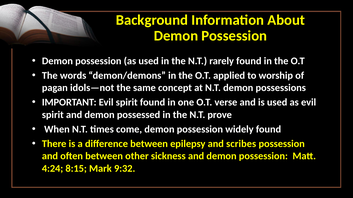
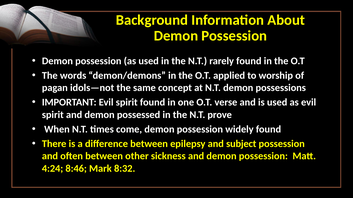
scribes: scribes -> subject (241, 144)
8:15: 8:15 -> 8:46 (76, 169)
9:32: 9:32 -> 8:32 (125, 169)
